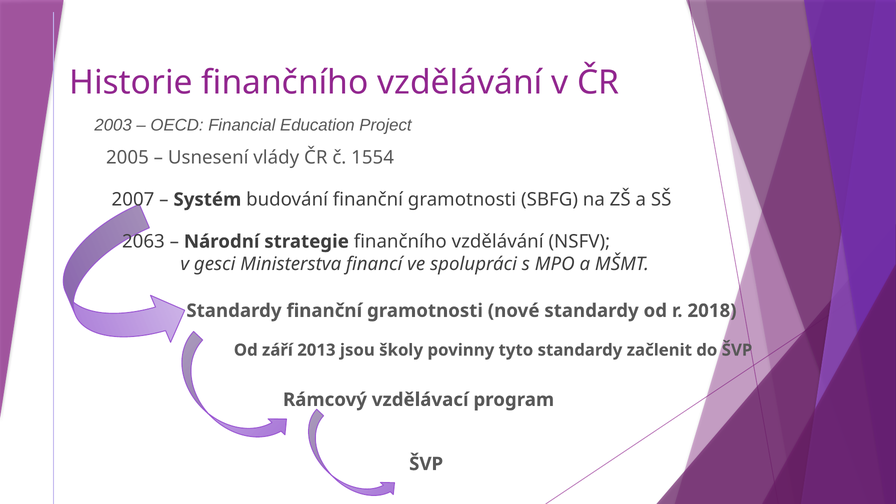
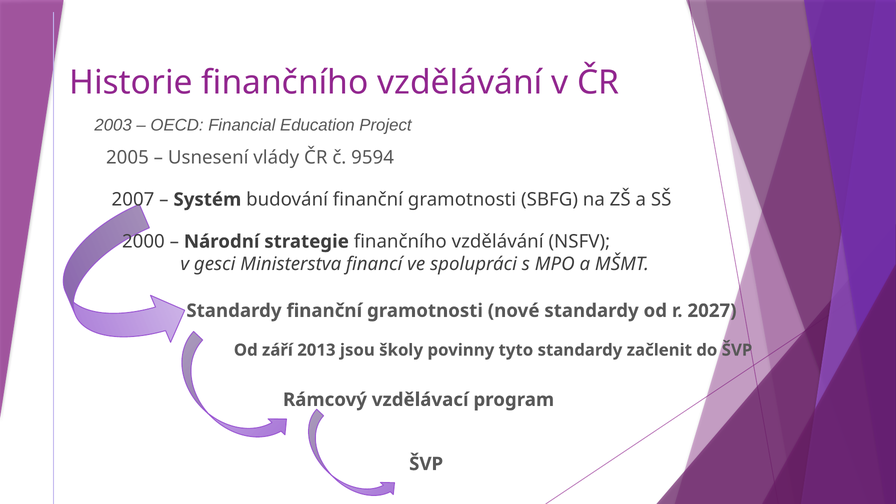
1554: 1554 -> 9594 (373, 158)
2063: 2063 -> 2000 (143, 242)
2018: 2018 -> 2027 (712, 311)
